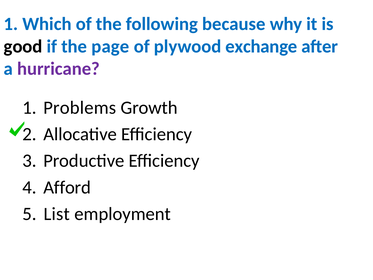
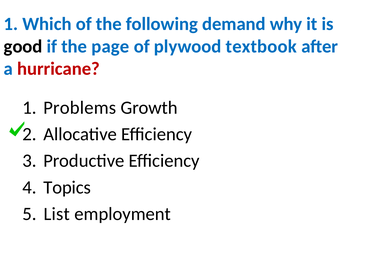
because: because -> demand (234, 24)
exchange: exchange -> textbook (261, 46)
hurricane colour: purple -> red (58, 69)
Afford: Afford -> Topics (67, 187)
